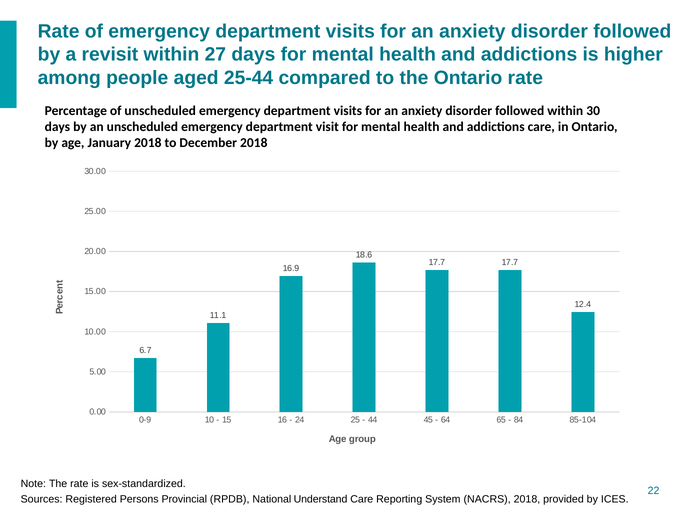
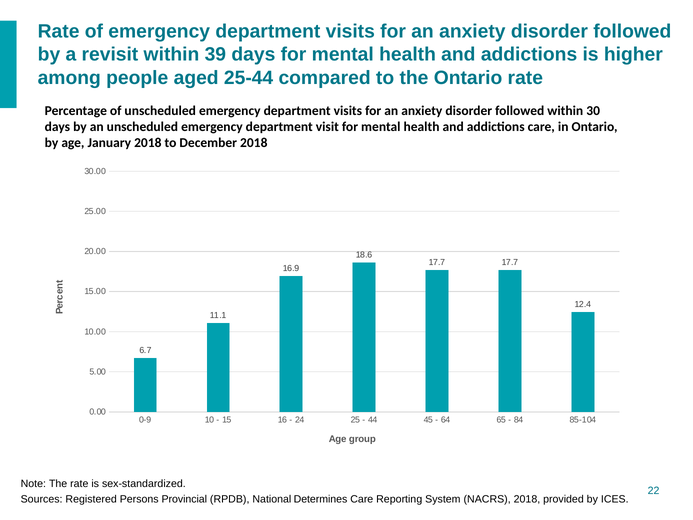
27: 27 -> 39 (215, 55)
Understand: Understand -> Determines (321, 499)
